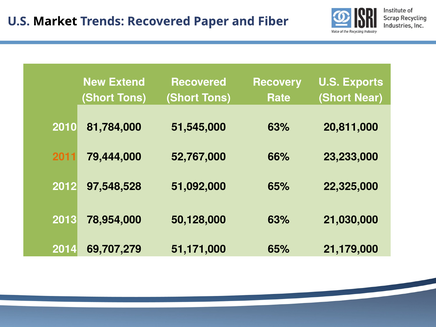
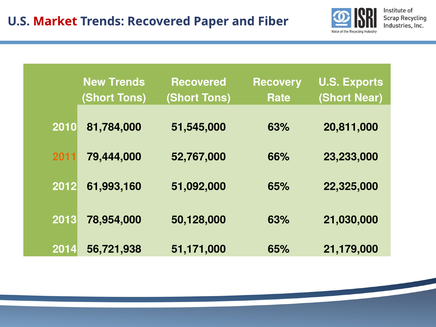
Market colour: black -> red (55, 21)
New Extend: Extend -> Trends (127, 82)
97,548,528: 97,548,528 -> 61,993,160 (114, 186)
69,707,279: 69,707,279 -> 56,721,938 (114, 249)
